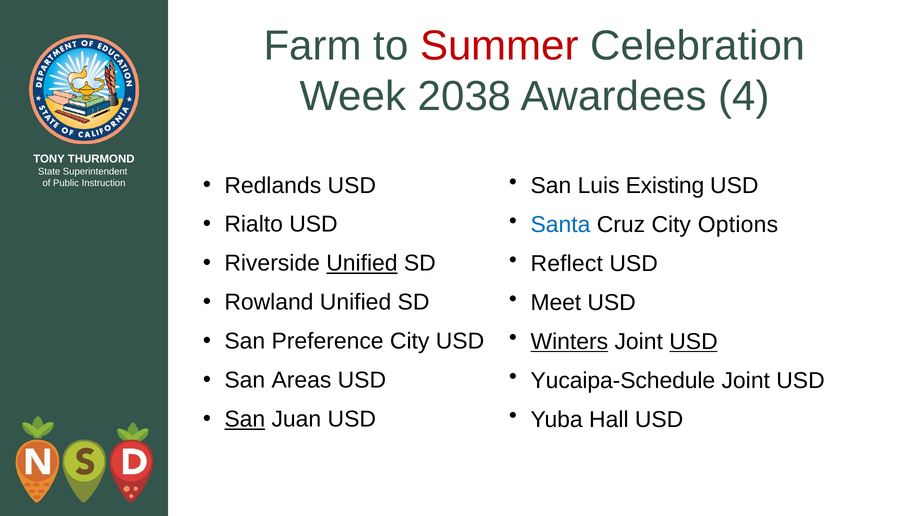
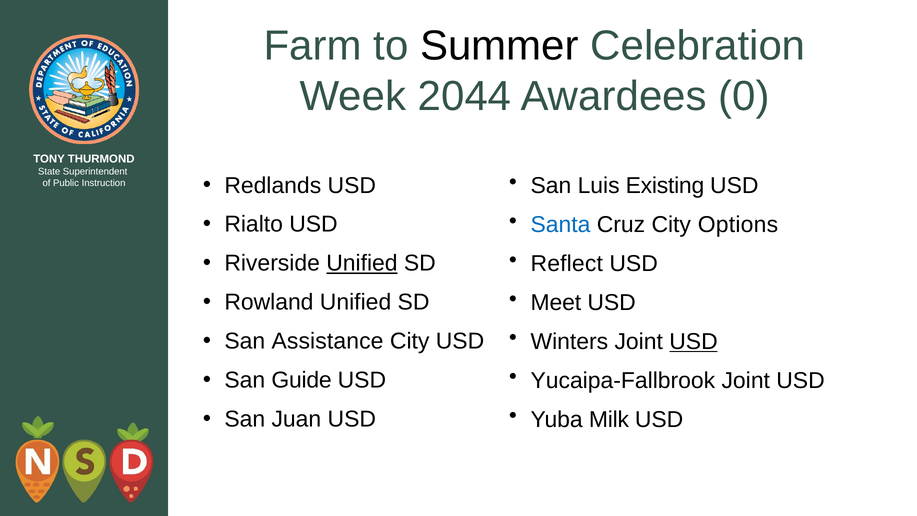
Summer colour: red -> black (499, 46)
2038: 2038 -> 2044 (465, 96)
4: 4 -> 0 (744, 96)
Preference: Preference -> Assistance (328, 341)
Winters underline: present -> none (569, 342)
Areas: Areas -> Guide (302, 380)
Yucaipa-Schedule: Yucaipa-Schedule -> Yucaipa-Fallbrook (623, 380)
San underline: present -> none (245, 419)
Hall: Hall -> Milk (609, 419)
